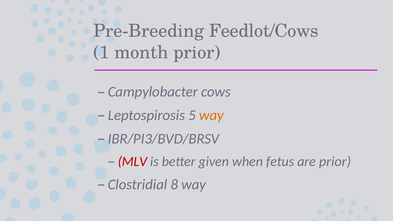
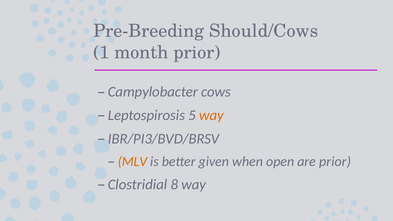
Feedlot/Cows: Feedlot/Cows -> Should/Cows (264, 31)
MLV colour: red -> orange (133, 161)
fetus: fetus -> open (280, 161)
